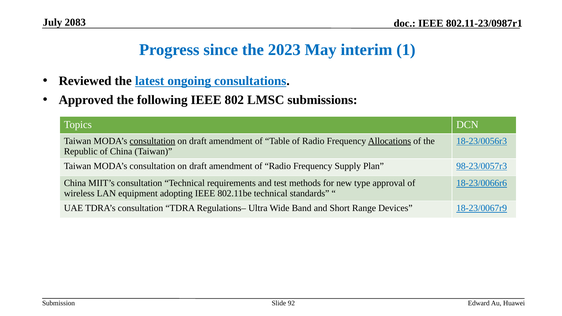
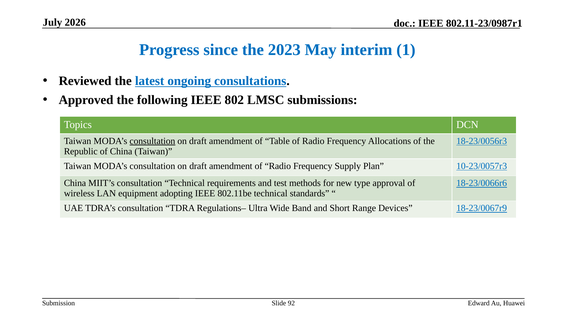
2083: 2083 -> 2026 (75, 22)
Allocations underline: present -> none (390, 141)
98-23/0057r3: 98-23/0057r3 -> 10-23/0057r3 (482, 166)
